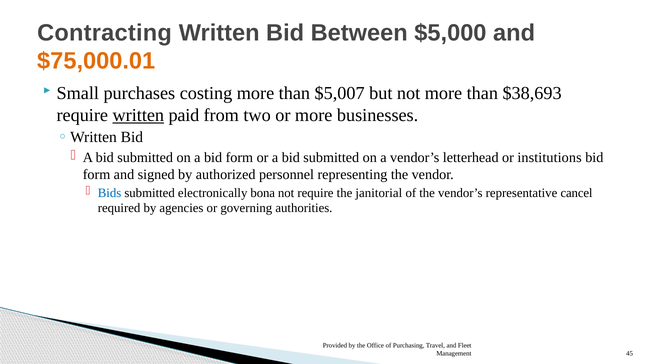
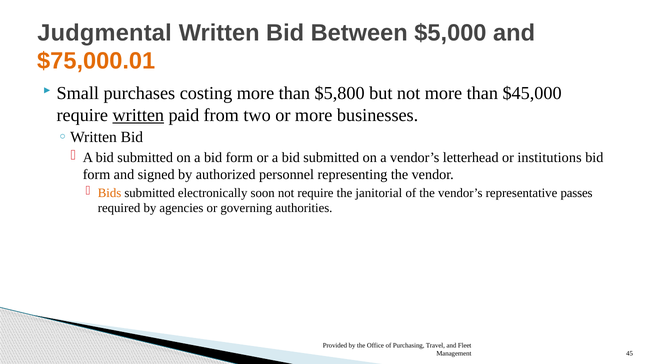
Contracting: Contracting -> Judgmental (105, 33)
$5,007: $5,007 -> $5,800 (340, 93)
$38,693: $38,693 -> $45,000 (532, 93)
Bids colour: blue -> orange (110, 193)
bona: bona -> soon (263, 193)
cancel: cancel -> passes (577, 193)
